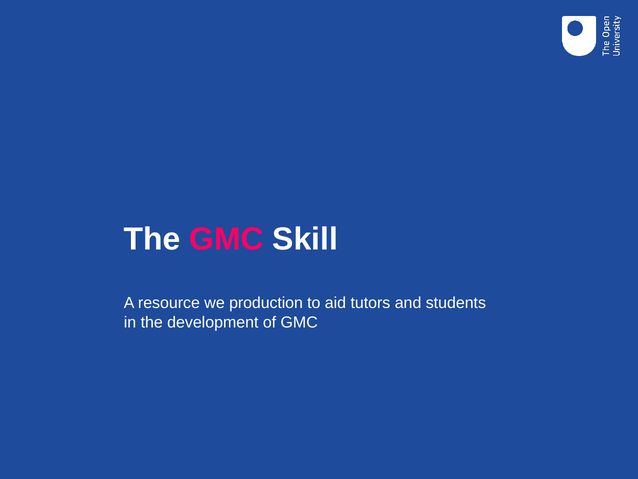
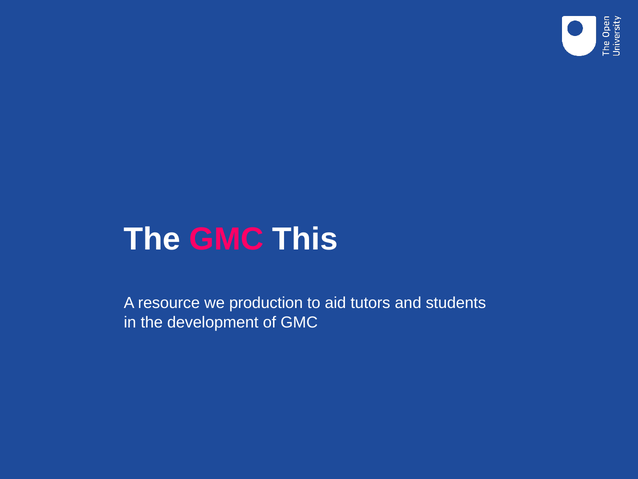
Skill: Skill -> This (305, 239)
